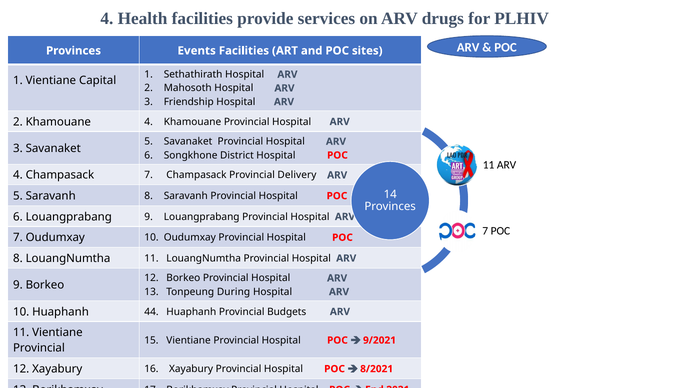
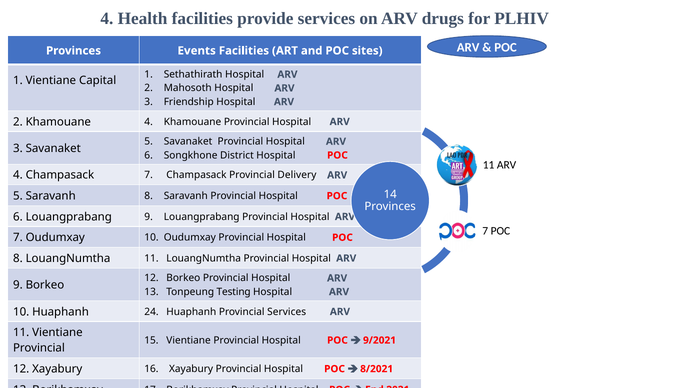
During: During -> Testing (234, 292)
44: 44 -> 24 (151, 312)
Provincial Budgets: Budgets -> Services (287, 312)
